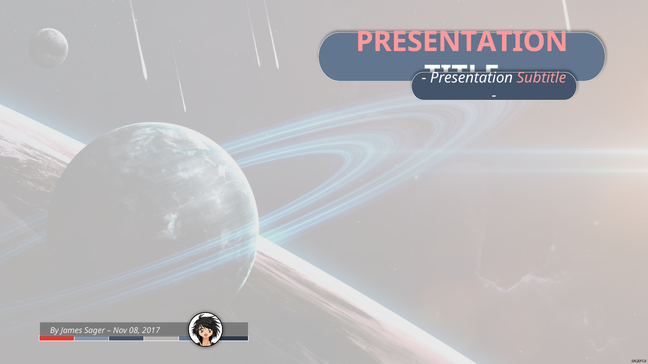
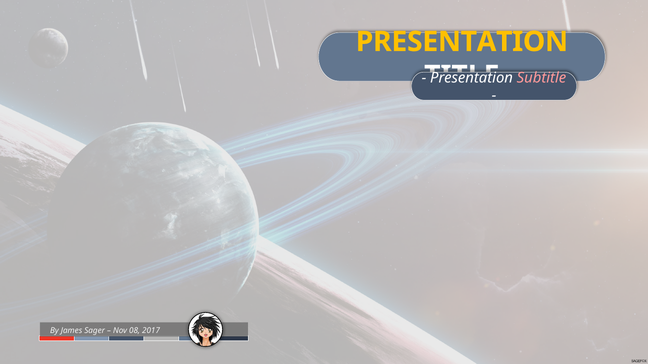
PRESENTATION colour: pink -> yellow (462, 42)
